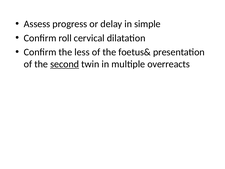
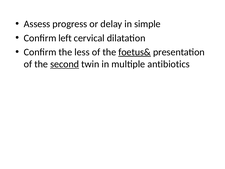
roll: roll -> left (65, 38)
foetus& underline: none -> present (135, 52)
overreacts: overreacts -> antibiotics (169, 64)
